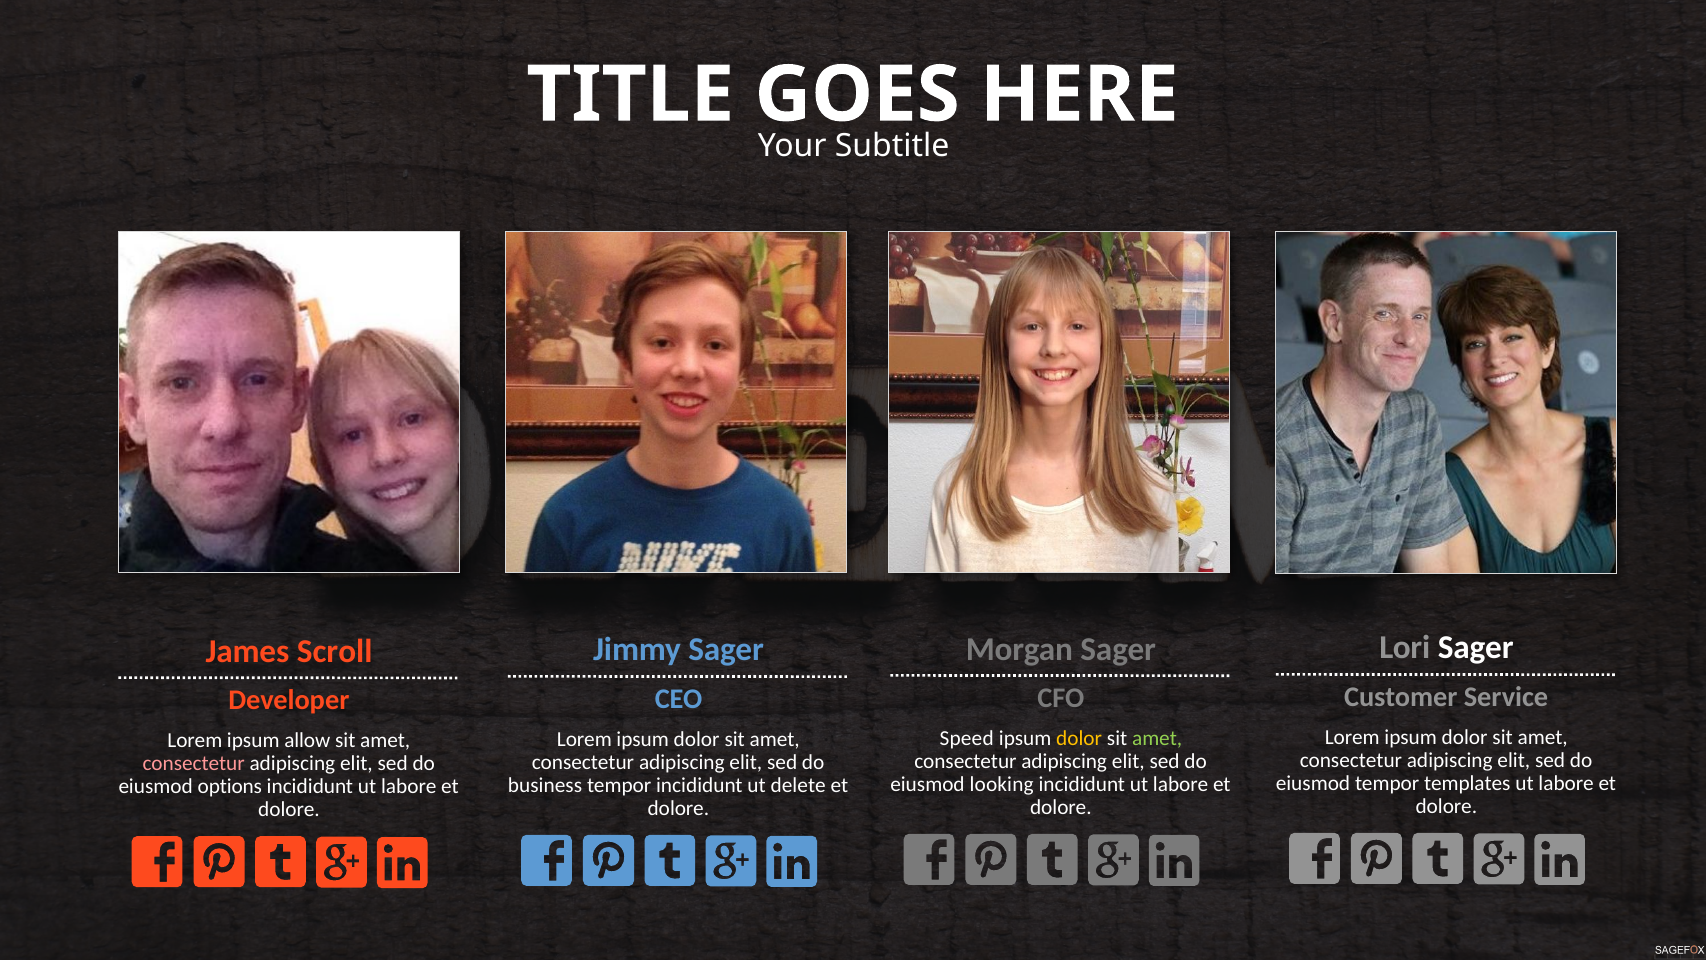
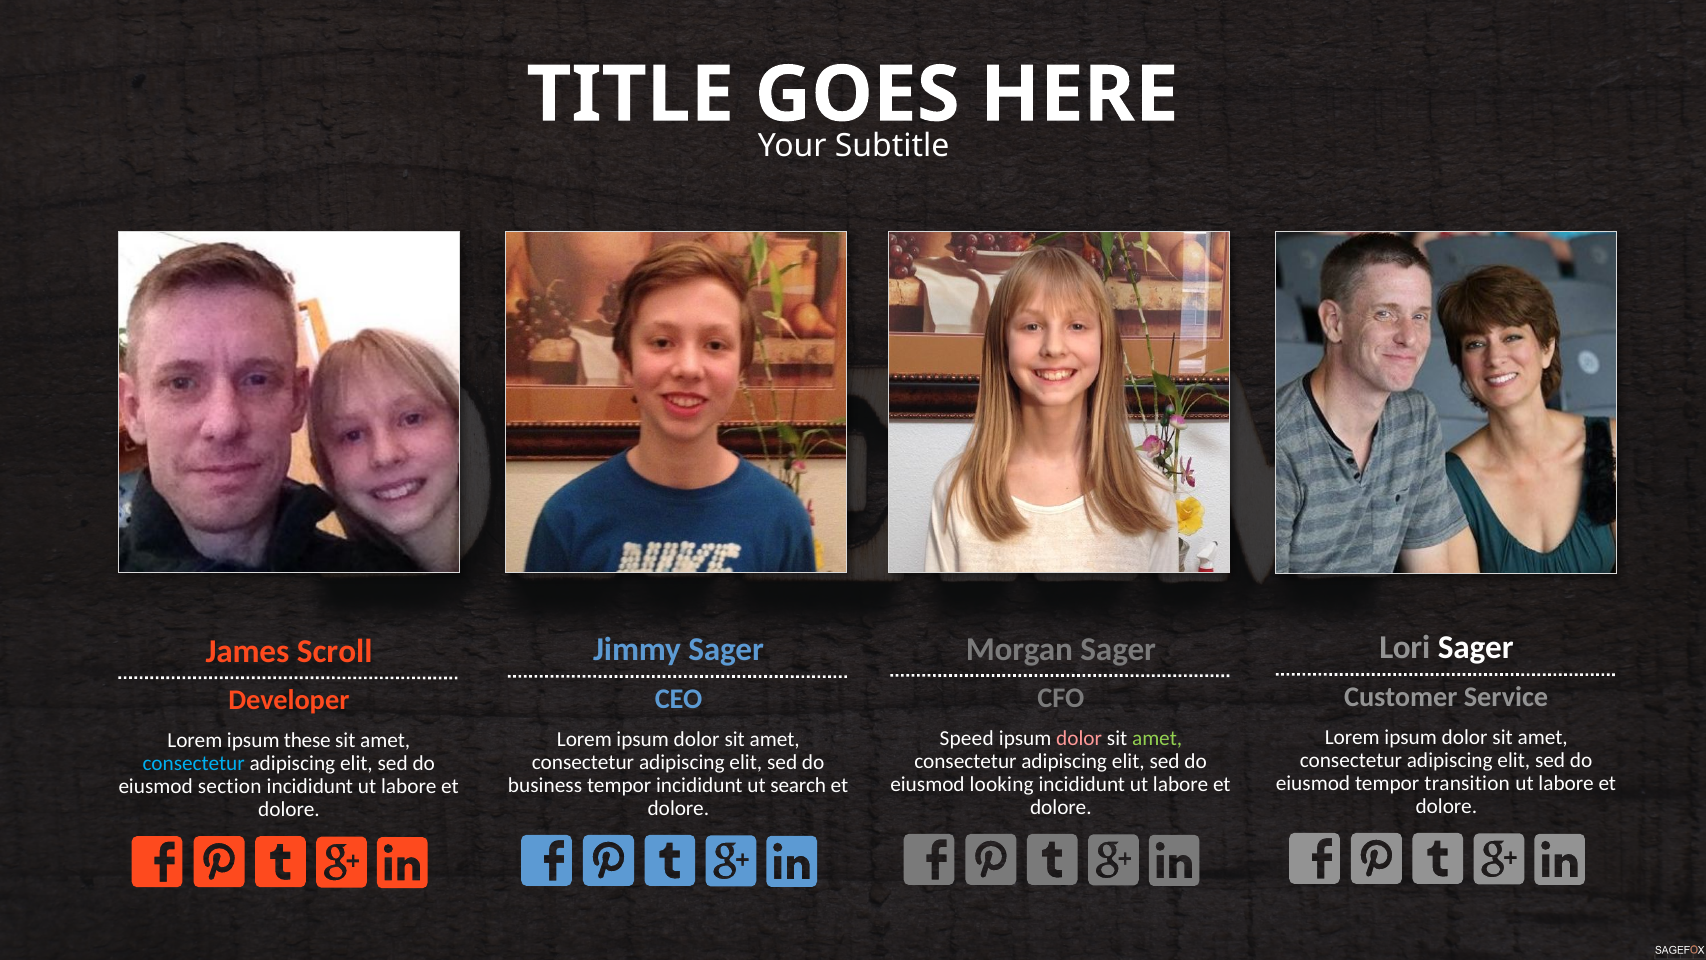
dolor colour: yellow -> pink (1079, 738)
allow: allow -> these (307, 740)
consectetur colour: pink -> light blue (194, 763)
templates: templates -> transition (1467, 783)
delete: delete -> search (798, 785)
options: options -> section (230, 786)
